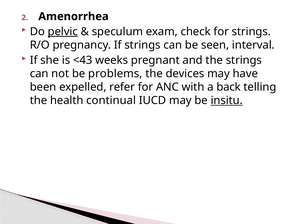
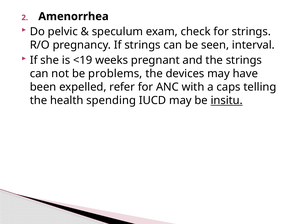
pelvic underline: present -> none (63, 32)
<43: <43 -> <19 (83, 60)
back: back -> caps (229, 87)
continual: continual -> spending (111, 101)
